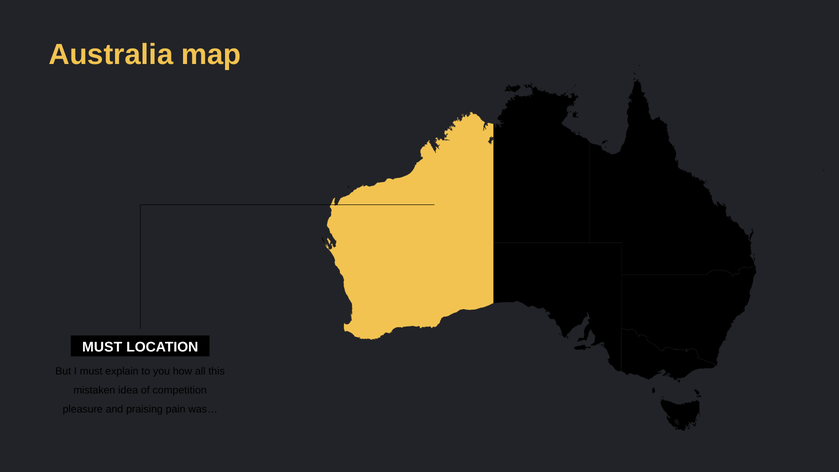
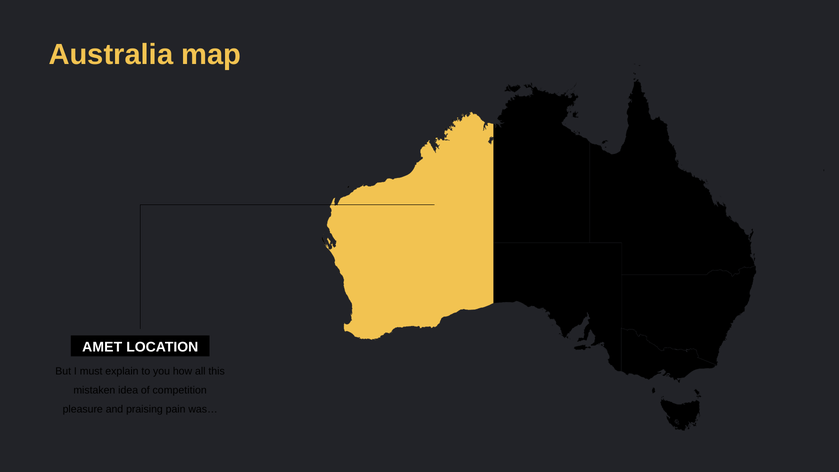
MUST: MUST -> AMET (102, 347)
